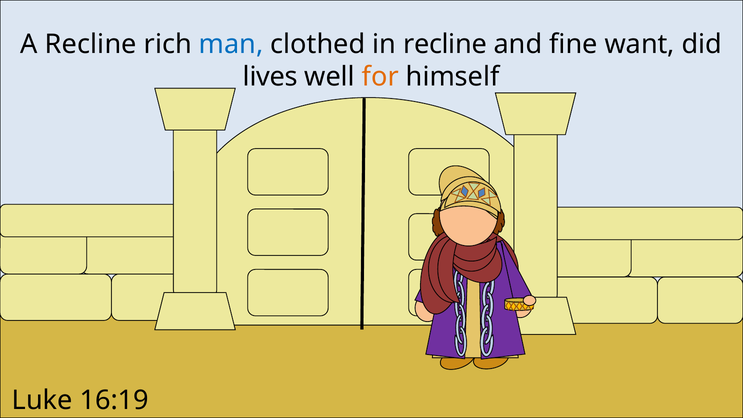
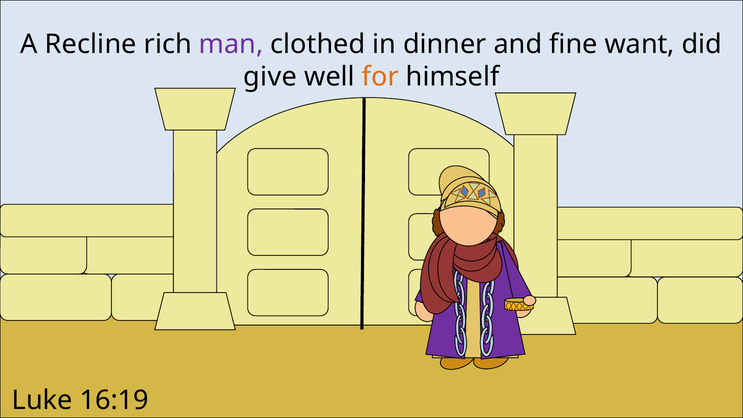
man colour: blue -> purple (231, 44)
in recline: recline -> dinner (445, 44)
lives: lives -> give (270, 77)
